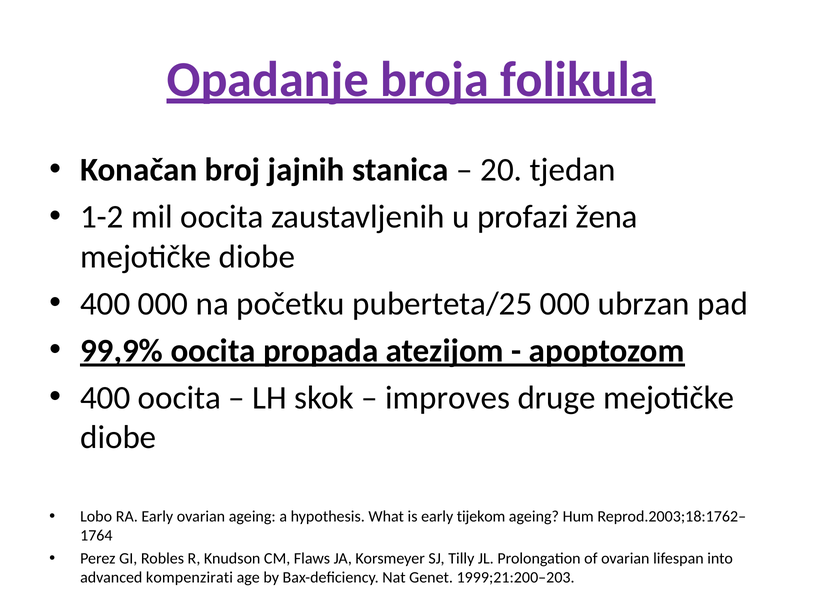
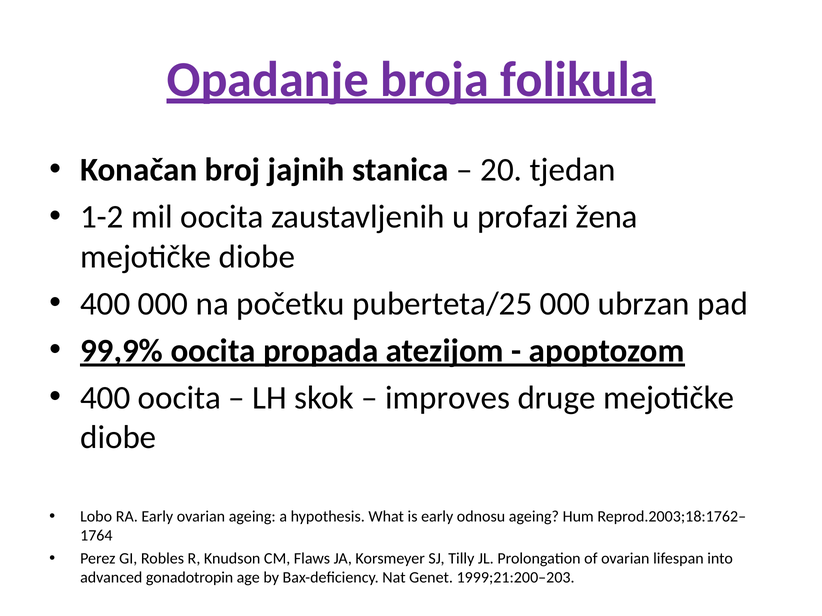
tijekom: tijekom -> odnosu (481, 517)
kompenzirati: kompenzirati -> gonadotropin (190, 578)
